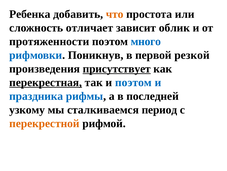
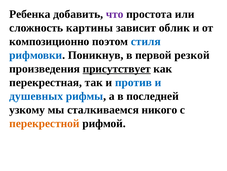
что colour: orange -> purple (115, 14)
отличает: отличает -> картины (90, 28)
протяженности: протяженности -> композиционно (49, 41)
много: много -> стиля (146, 41)
перекрестная underline: present -> none (46, 82)
и поэтом: поэтом -> против (133, 82)
праздника: праздника -> душевных (36, 96)
период: период -> никого (159, 109)
